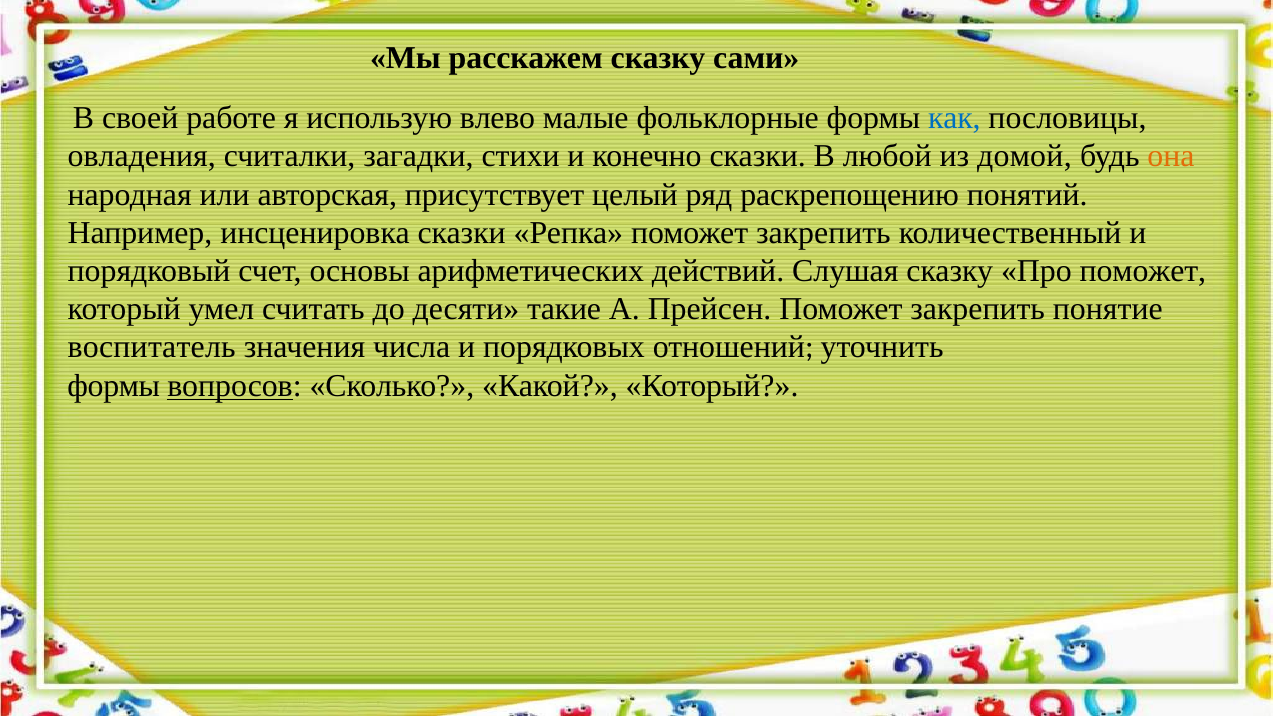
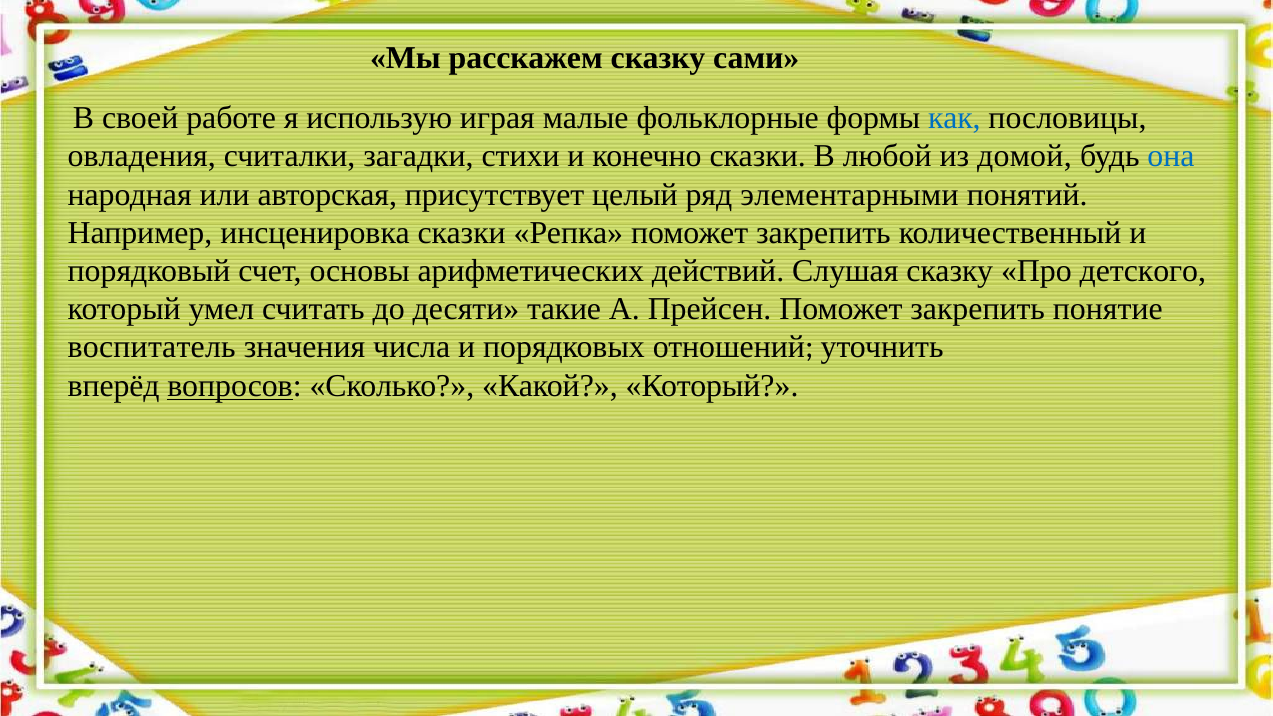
влево: влево -> играя (497, 118)
она colour: orange -> blue (1171, 156)
раскрепощению: раскрепощению -> элементарными (849, 195)
Про поможет: поможет -> детского (1143, 271)
формы: формы -> вперёд (114, 386)
